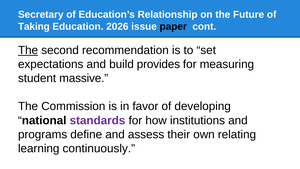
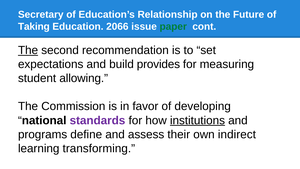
2026: 2026 -> 2066 (117, 27)
paper colour: black -> green (173, 27)
massive: massive -> allowing (84, 78)
institutions underline: none -> present (197, 120)
relating: relating -> indirect (237, 134)
continuously: continuously -> transforming (99, 148)
